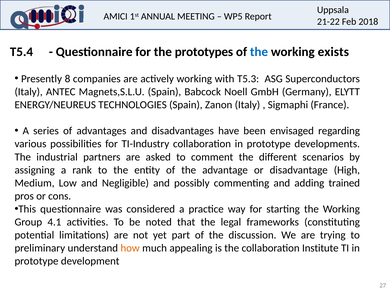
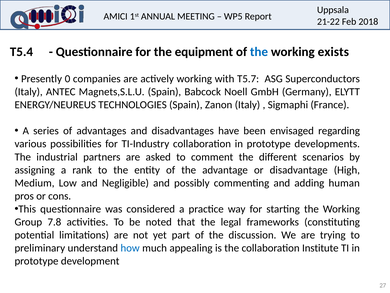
prototypes: prototypes -> equipment (204, 52)
8: 8 -> 0 (68, 79)
T5.3: T5.3 -> T5.7 (248, 79)
trained: trained -> human (344, 183)
4.1: 4.1 -> 7.8 (54, 222)
how colour: orange -> blue (130, 248)
